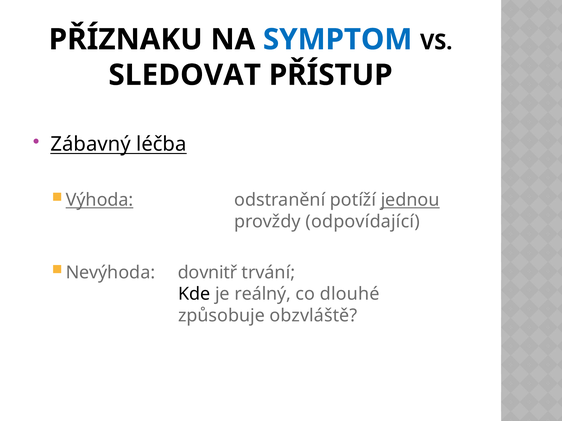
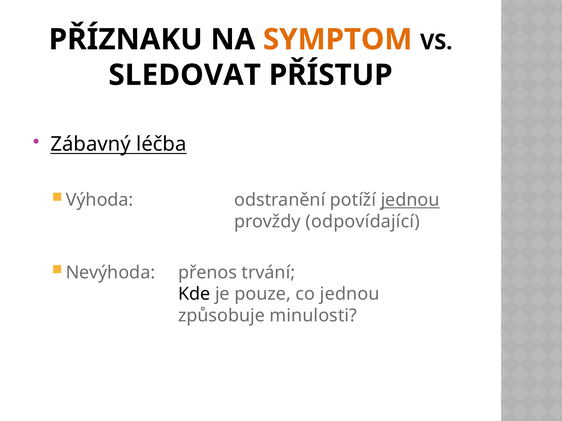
SYMPTOM colour: blue -> orange (338, 40)
Výhoda underline: present -> none (100, 200)
dovnitř: dovnitř -> přenos (208, 273)
reálný: reálný -> pouze (263, 294)
co dlouhé: dlouhé -> jednou (350, 294)
obzvláště: obzvláště -> minulosti (313, 316)
